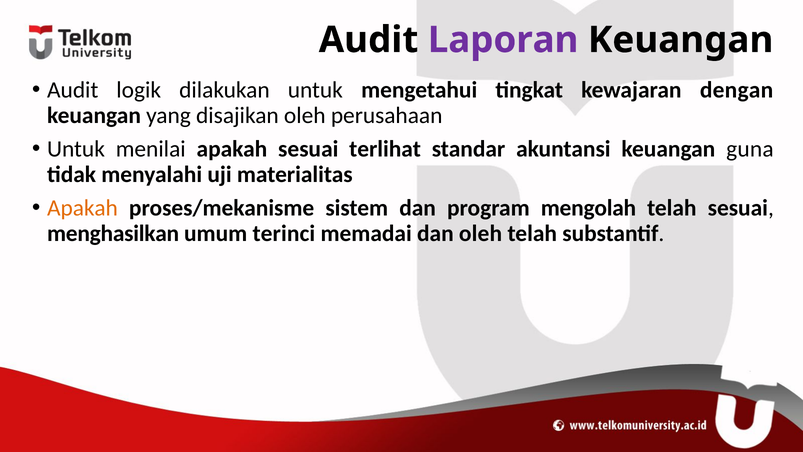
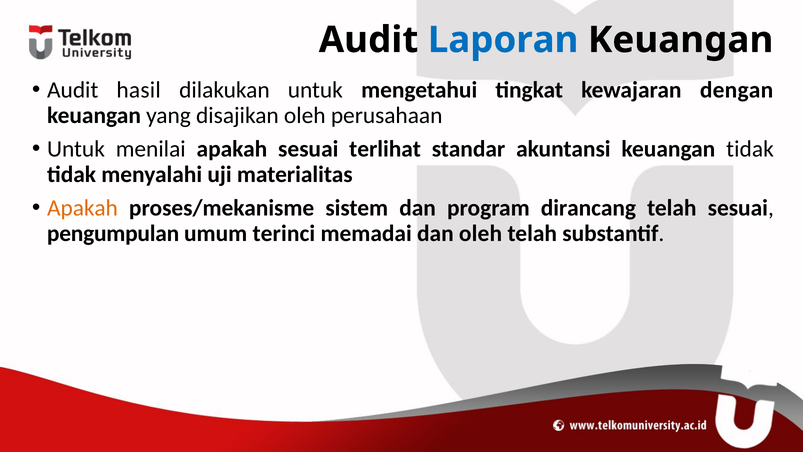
Laporan colour: purple -> blue (503, 40)
logik: logik -> hasil (139, 90)
keuangan guna: guna -> tidak (750, 149)
mengolah: mengolah -> dirancang (588, 208)
menghasilkan: menghasilkan -> pengumpulan (113, 233)
